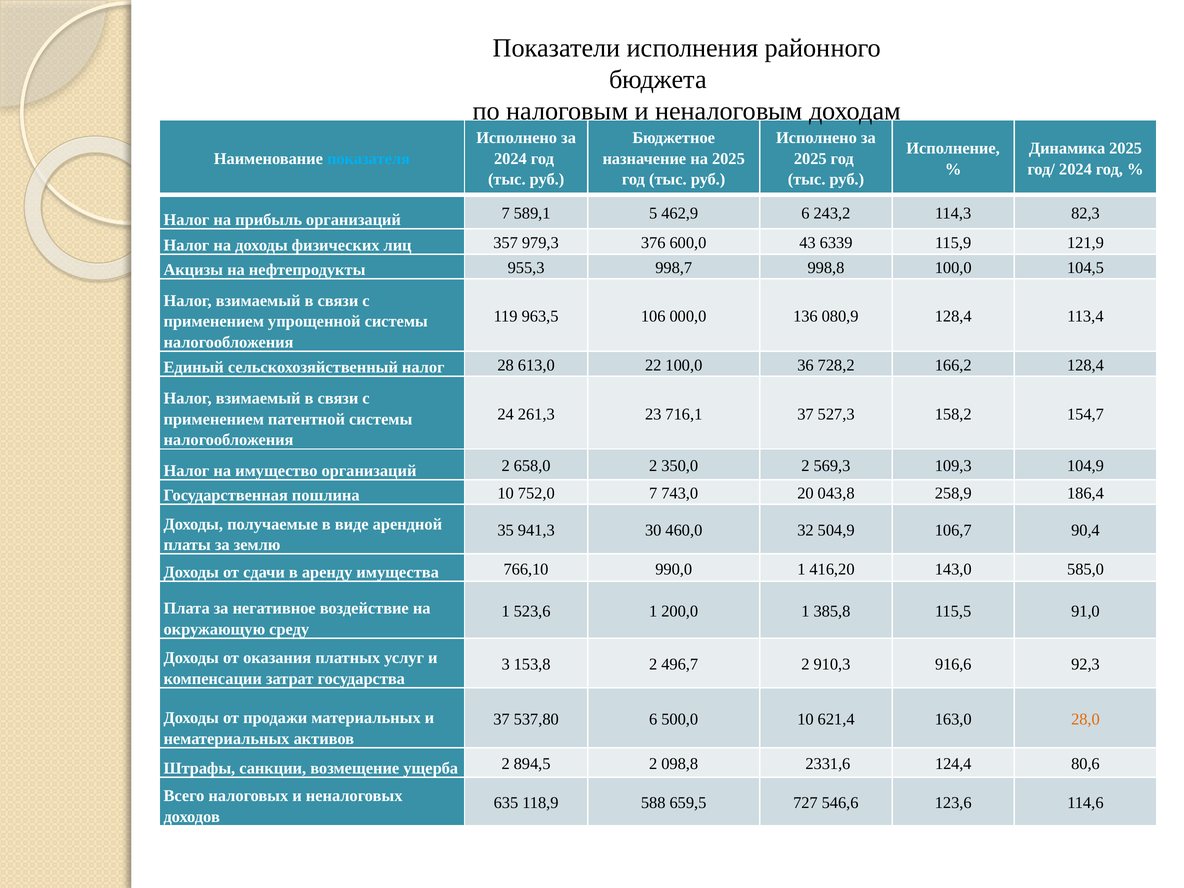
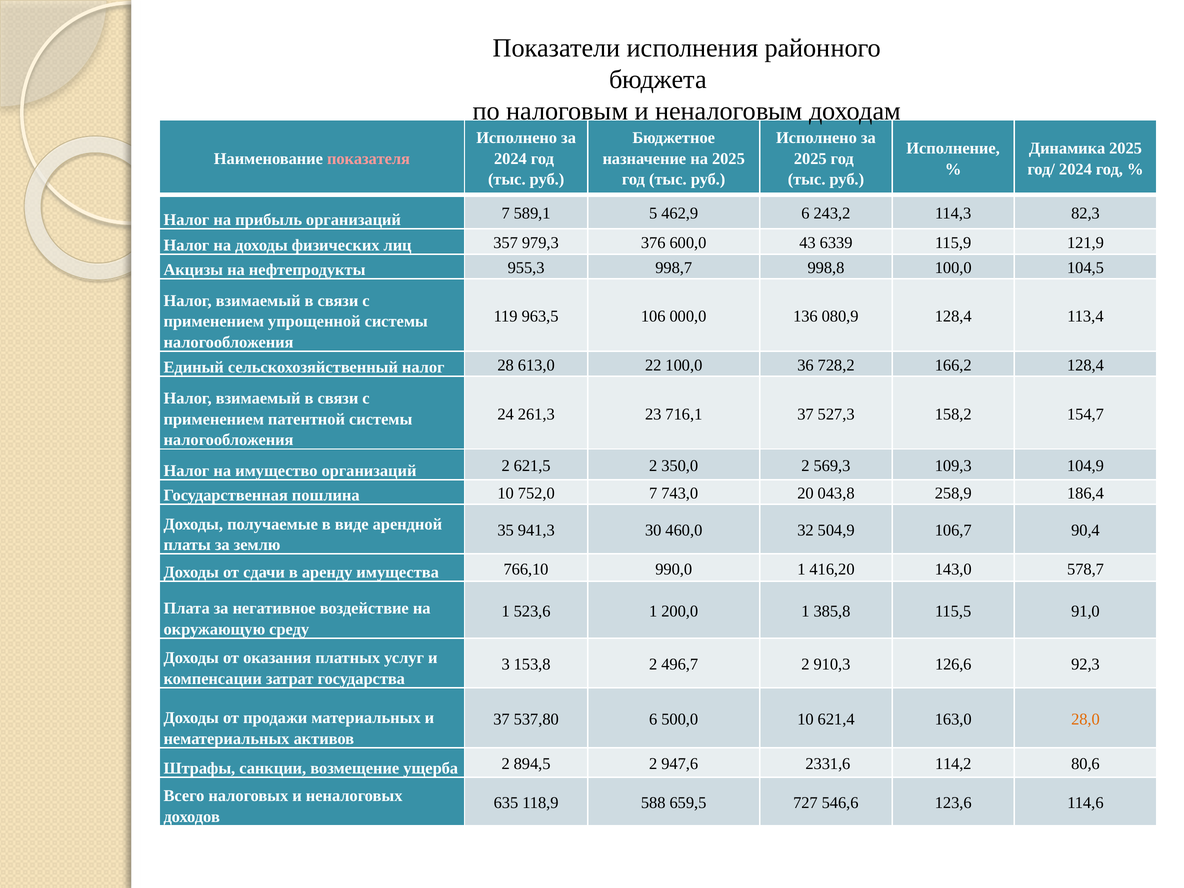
показателя colour: light blue -> pink (369, 159)
658,0: 658,0 -> 621,5 (532, 466)
585,0: 585,0 -> 578,7 (1086, 569)
916,6: 916,6 -> 126,6 (953, 664)
098,8: 098,8 -> 947,6 (680, 764)
124,4: 124,4 -> 114,2 (953, 764)
